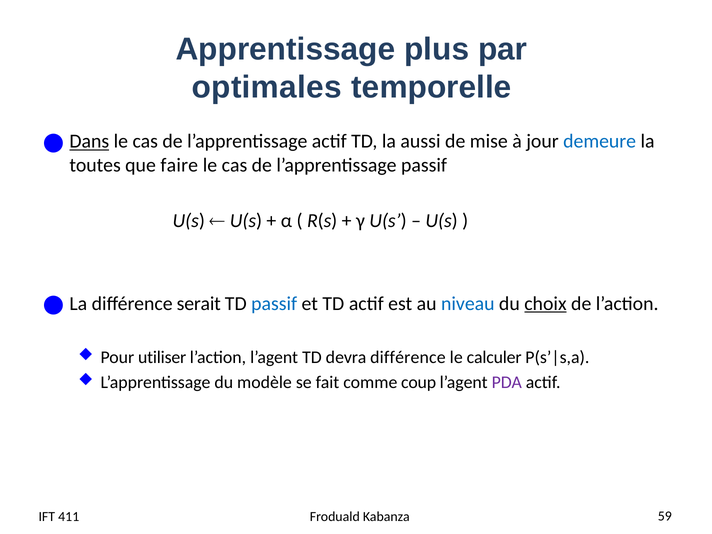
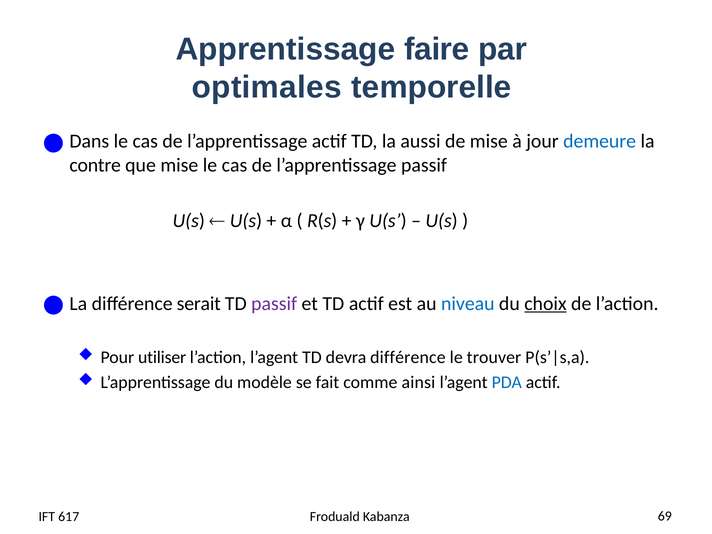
plus: plus -> faire (437, 49)
Dans underline: present -> none (89, 141)
toutes: toutes -> contre (95, 165)
que faire: faire -> mise (179, 165)
passif colour: blue -> purple (274, 304)
calculer: calculer -> trouver (494, 357)
coup: coup -> ainsi (418, 382)
PDA colour: purple -> blue (507, 382)
411: 411 -> 617 (69, 517)
59: 59 -> 69 (665, 516)
